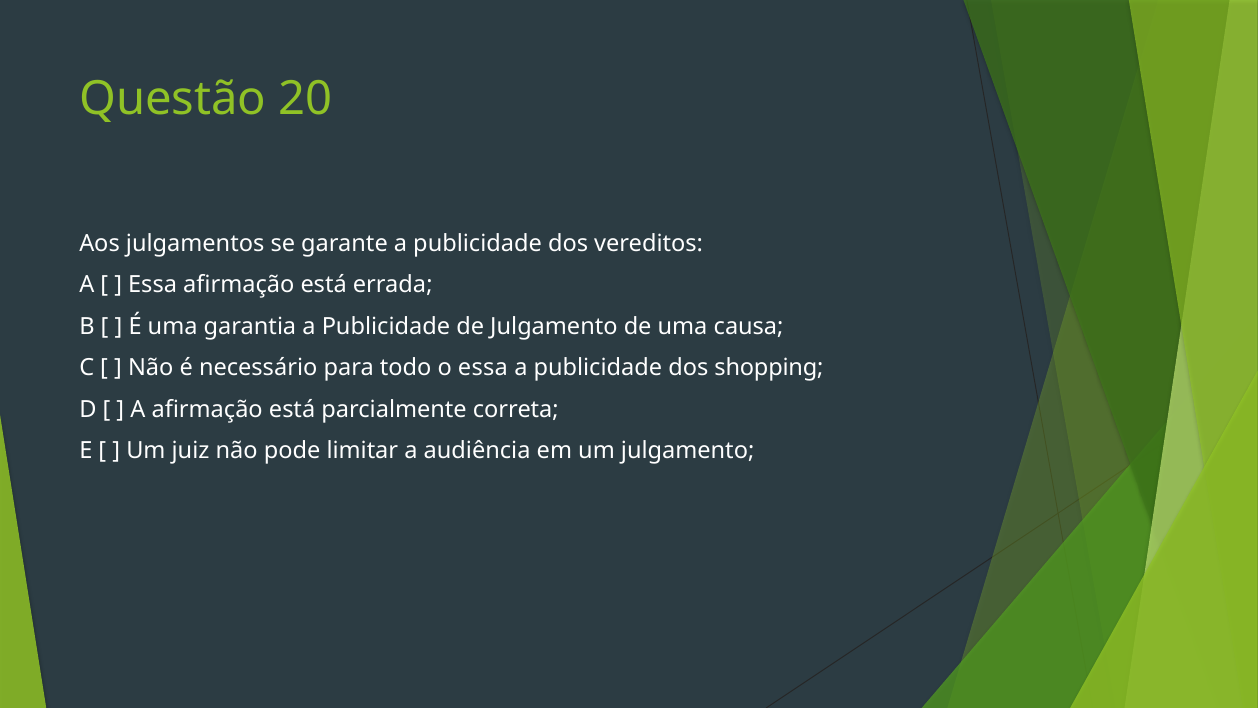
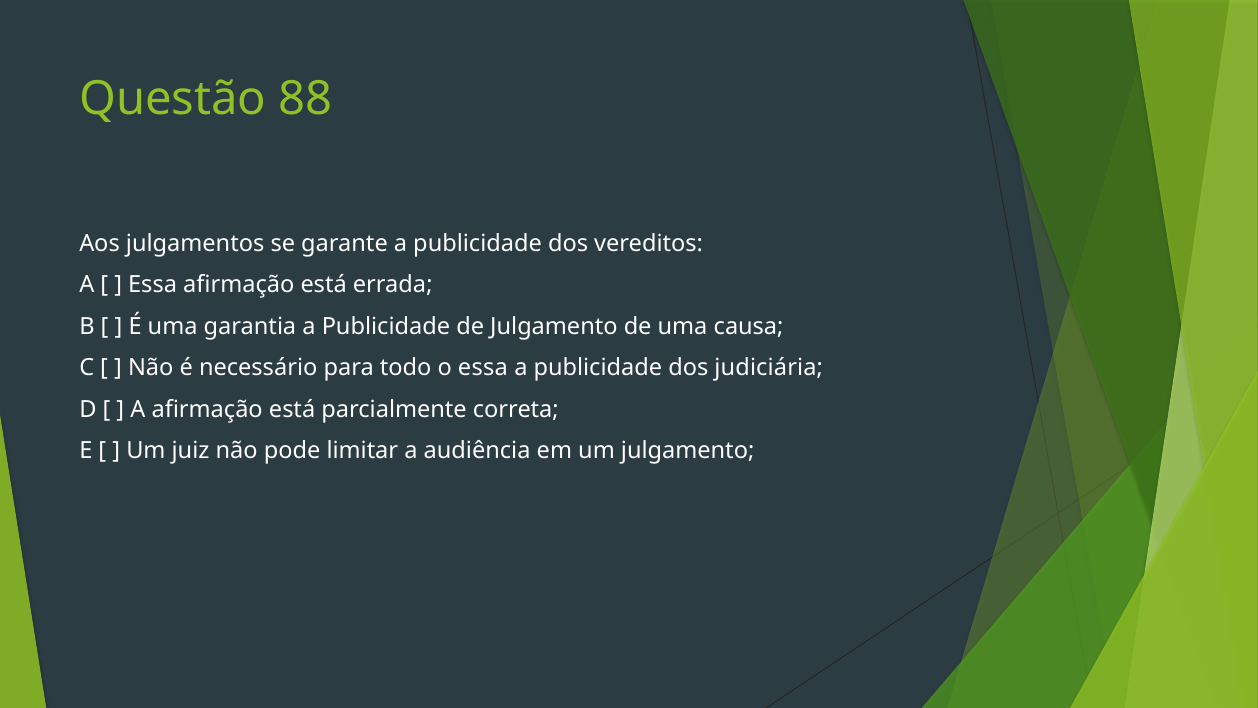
20: 20 -> 88 (306, 99)
shopping: shopping -> judiciária (769, 368)
